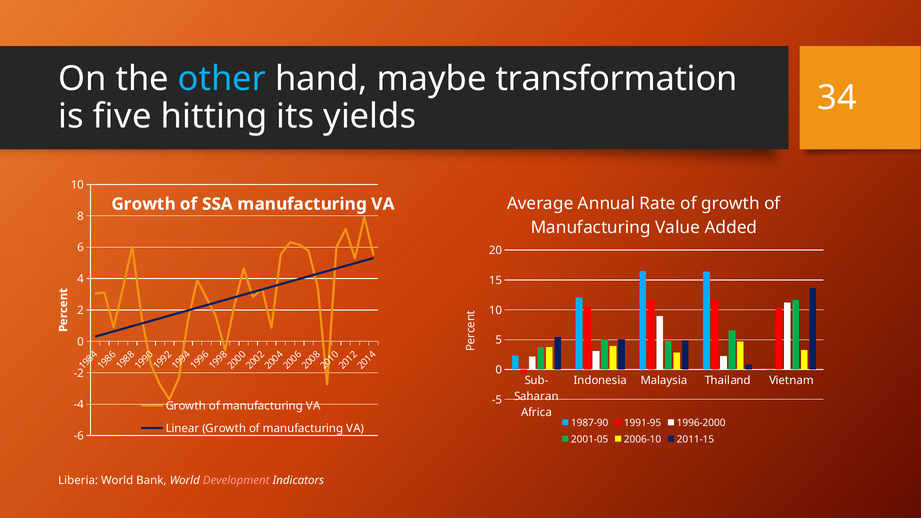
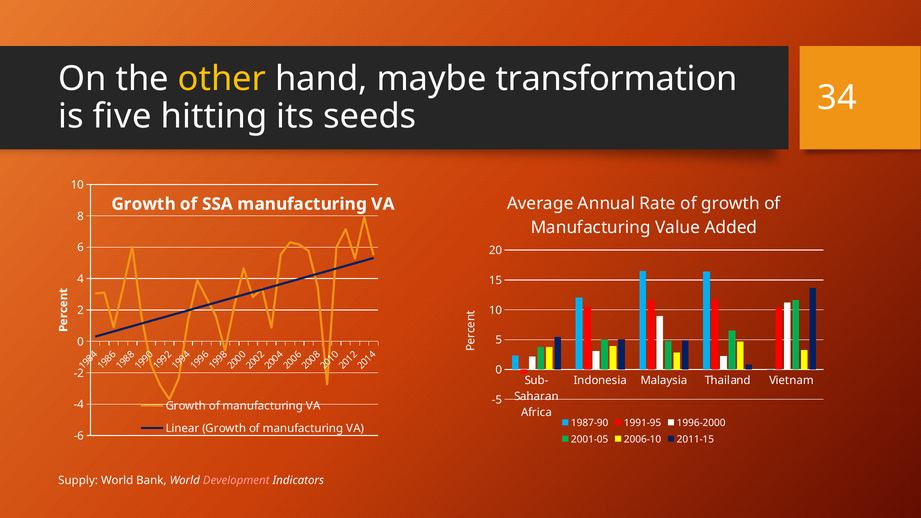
other colour: light blue -> yellow (222, 79)
yields: yields -> seeds (370, 116)
Liberia: Liberia -> Supply (78, 480)
